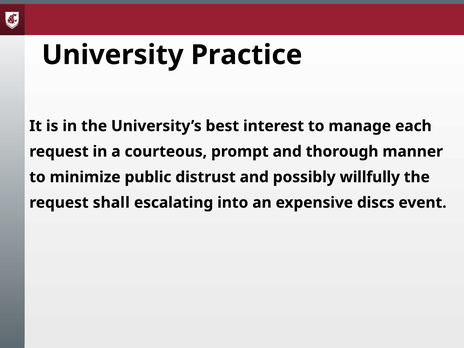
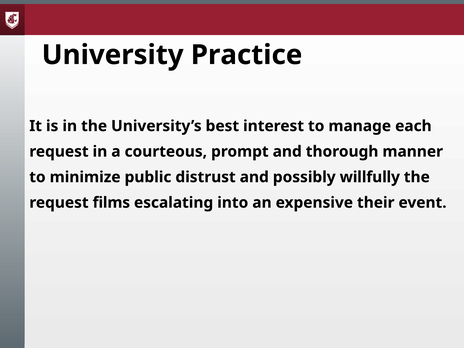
shall: shall -> films (111, 203)
discs: discs -> their (376, 203)
